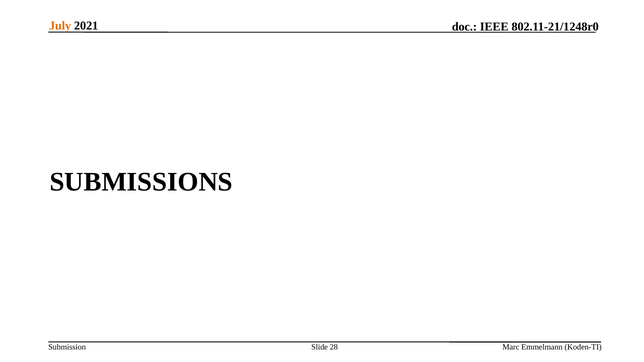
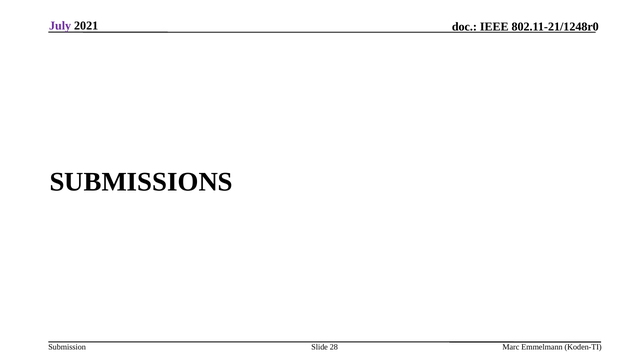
July colour: orange -> purple (60, 26)
